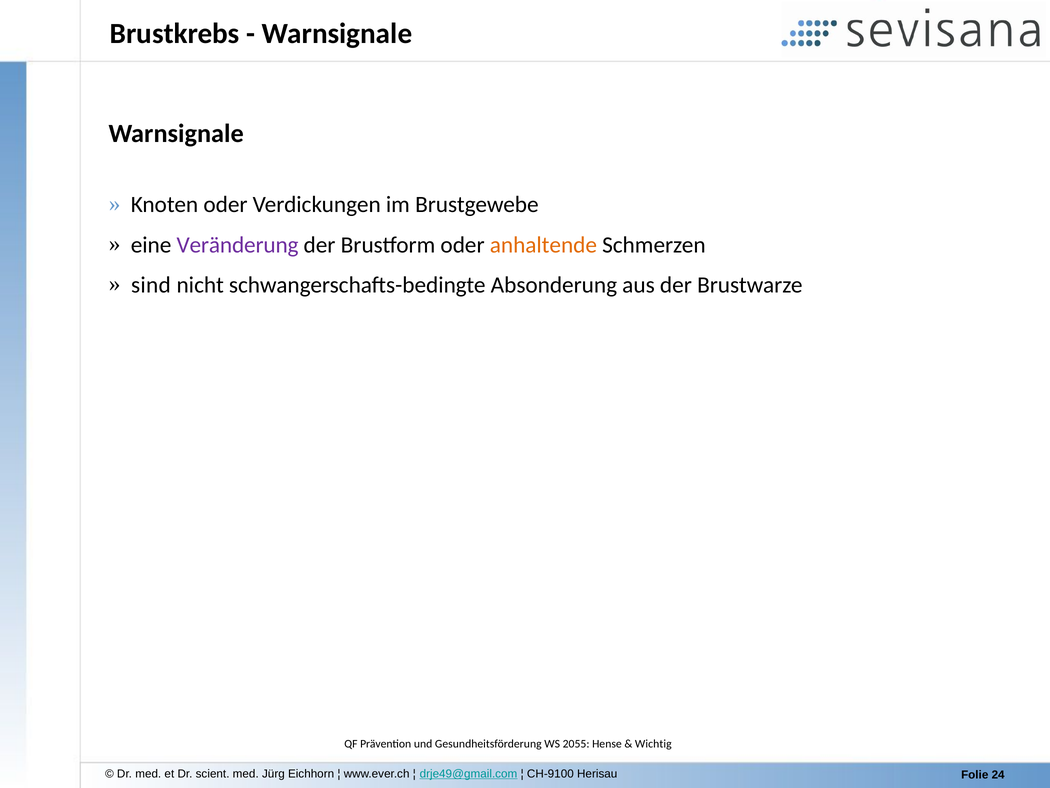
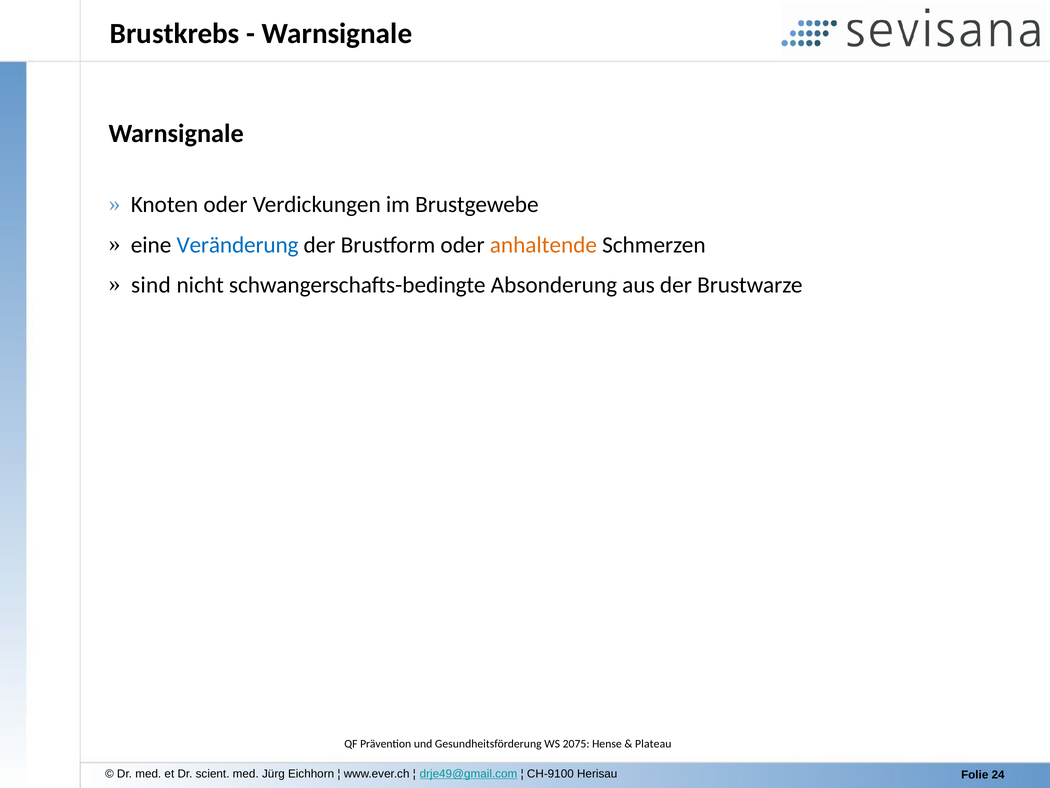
Veränderung colour: purple -> blue (238, 245)
2055: 2055 -> 2075 (576, 743)
Wichtig: Wichtig -> Plateau (653, 743)
